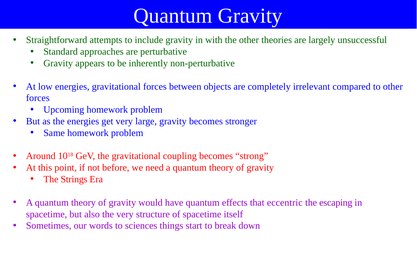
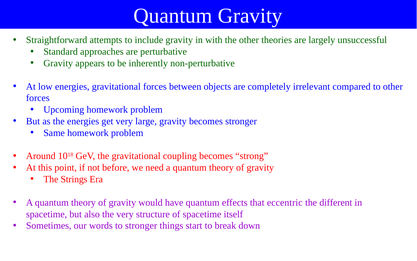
escaping: escaping -> different (336, 202)
to sciences: sciences -> stronger (141, 225)
